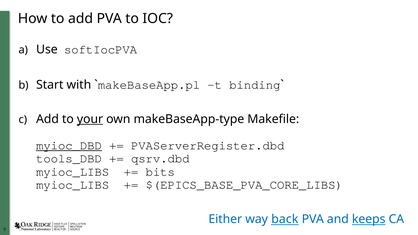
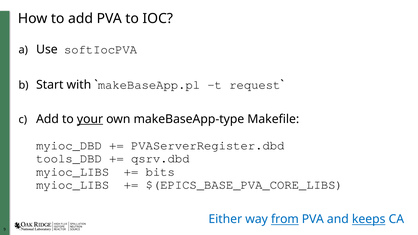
binding: binding -> request (255, 85)
myioc_DBD underline: present -> none (69, 146)
back: back -> from (285, 219)
